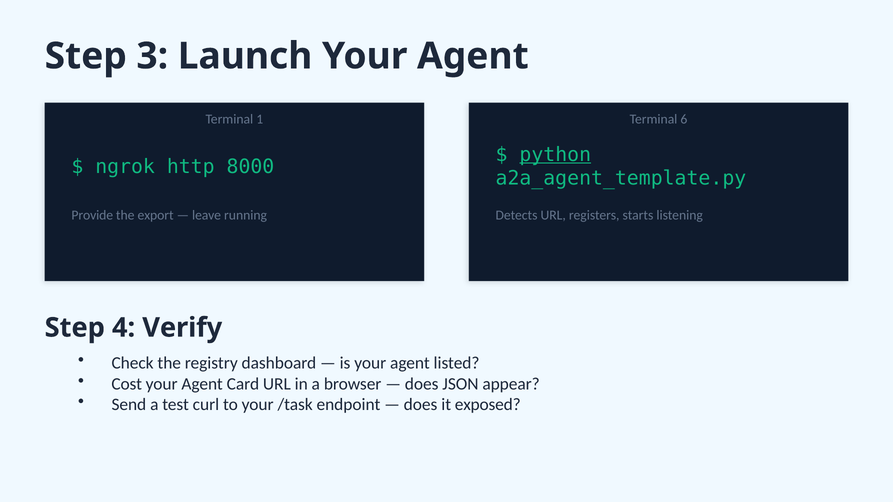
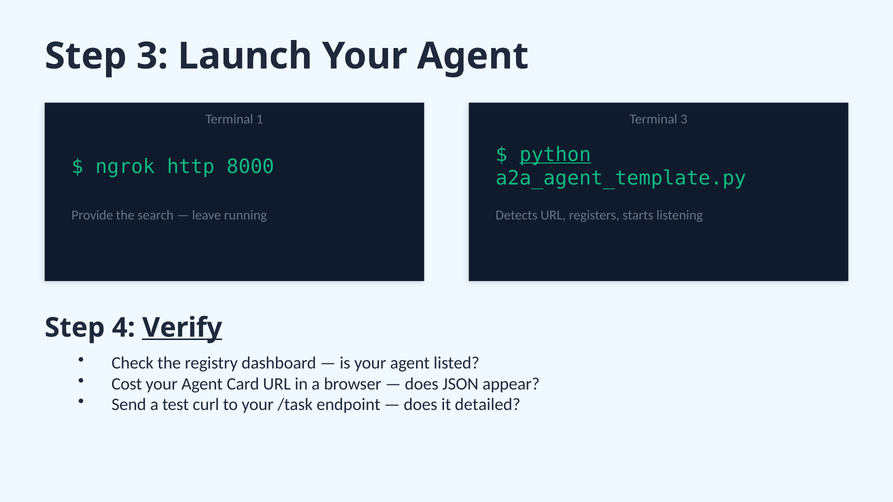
Terminal 6: 6 -> 3 (684, 119)
export: export -> search (156, 215)
Verify underline: none -> present (182, 328)
exposed: exposed -> detailed (488, 405)
